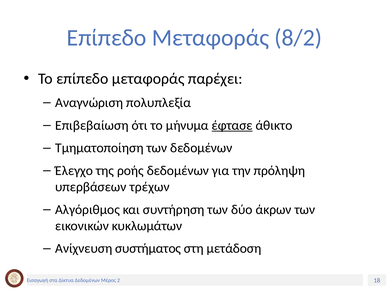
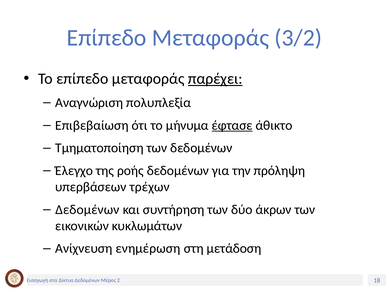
8/2: 8/2 -> 3/2 (298, 38)
παρέχει underline: none -> present (215, 79)
Αλγόριθμος: Αλγόριθμος -> Δεδομένων (87, 209)
συστήματος: συστήματος -> ενημέρωση (148, 248)
